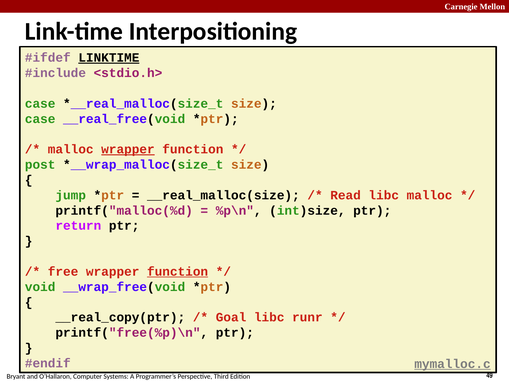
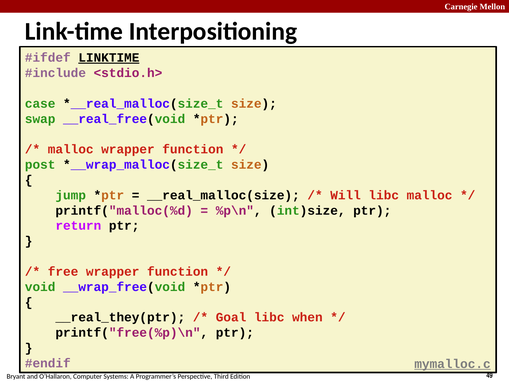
case: case -> swap (40, 119)
wrapper underline: present -> none (128, 149)
Read: Read -> Will (346, 195)
function underline: present -> none (178, 271)
__real_copy(ptr: __real_copy(ptr -> __real_they(ptr (120, 317)
runr: runr -> when (307, 317)
